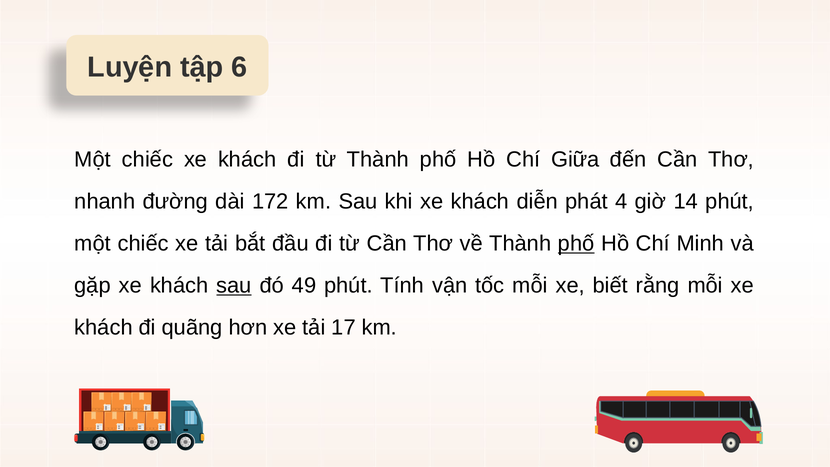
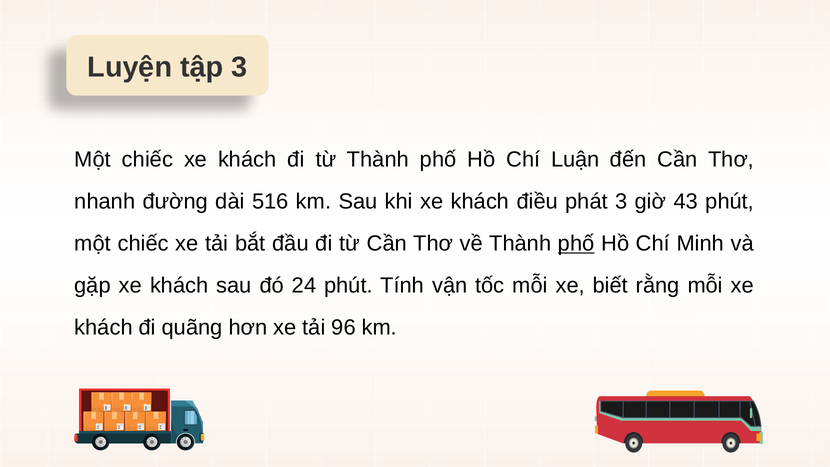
tập 6: 6 -> 3 (239, 67)
Giữa: Giữa -> Luận (575, 159)
172: 172 -> 516 (270, 201)
diễn: diễn -> điều (537, 201)
phát 4: 4 -> 3 (621, 201)
14: 14 -> 43 (686, 201)
sau underline: present -> none (234, 285)
49: 49 -> 24 (304, 285)
17: 17 -> 96 (344, 327)
